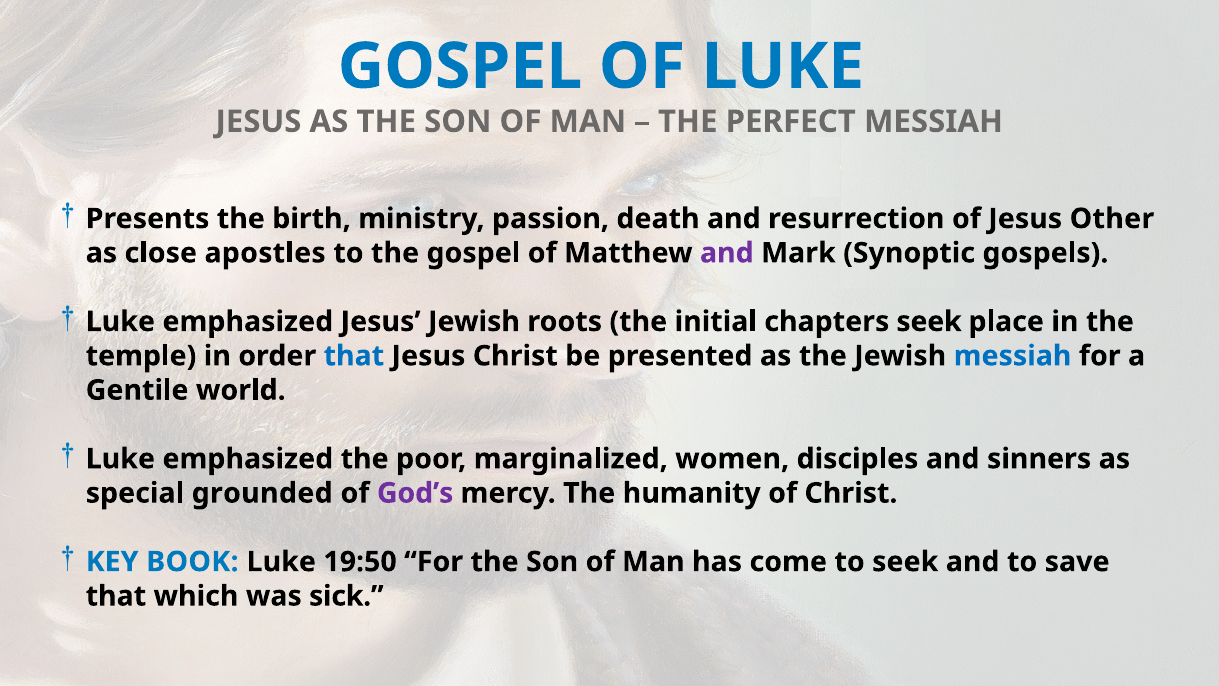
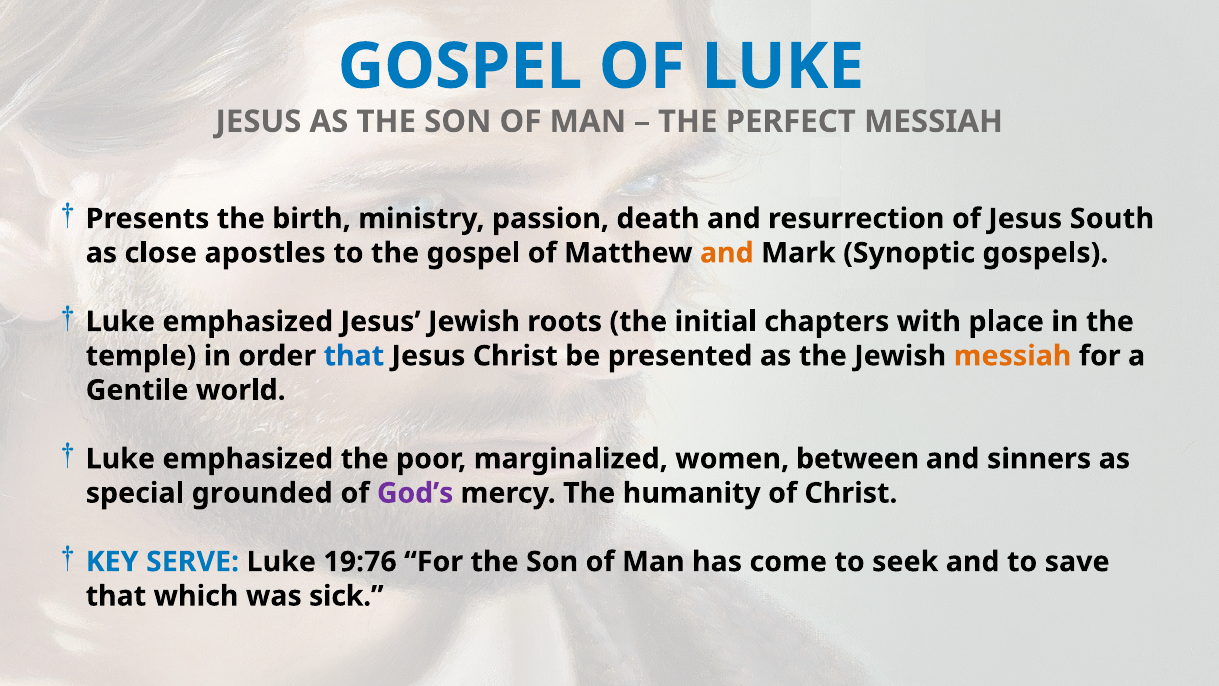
Other: Other -> South (1112, 219)
and colour: purple -> orange (727, 253)
chapters seek: seek -> with (929, 321)
messiah colour: blue -> orange (1013, 356)
disciples: disciples -> between (858, 459)
BOOK: BOOK -> SERVE (193, 562)
19:50: 19:50 -> 19:76 (360, 562)
